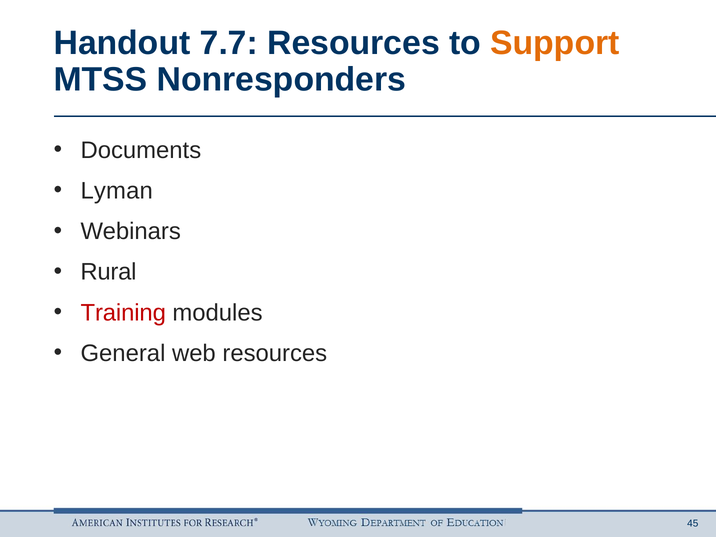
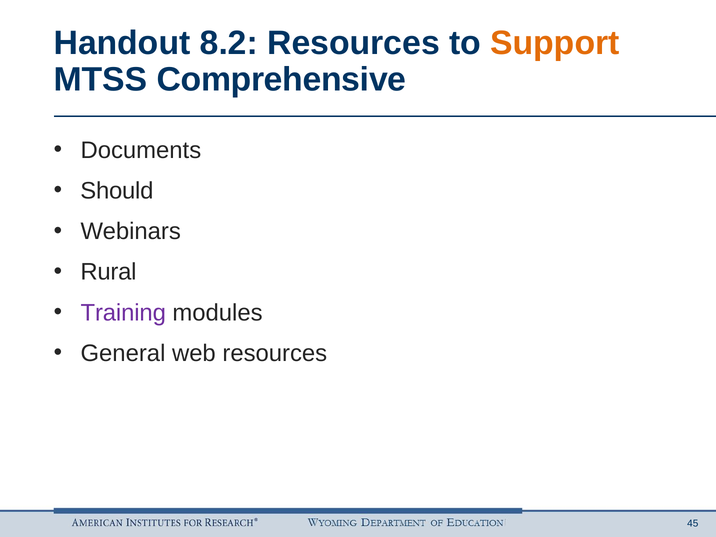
7.7: 7.7 -> 8.2 (229, 43)
Nonresponders: Nonresponders -> Comprehensive (281, 80)
Lyman: Lyman -> Should (117, 191)
Training colour: red -> purple (123, 313)
